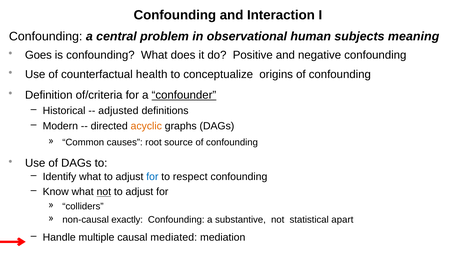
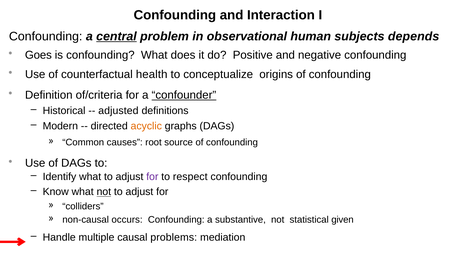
central underline: none -> present (116, 36)
meaning: meaning -> depends (414, 36)
for colour: blue -> purple (152, 177)
exactly: exactly -> occurs (127, 220)
apart: apart -> given (343, 220)
mediated: mediated -> problems (174, 238)
